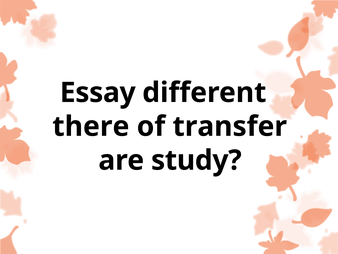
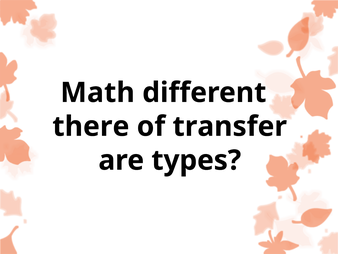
Essay: Essay -> Math (98, 92)
study: study -> types (196, 160)
